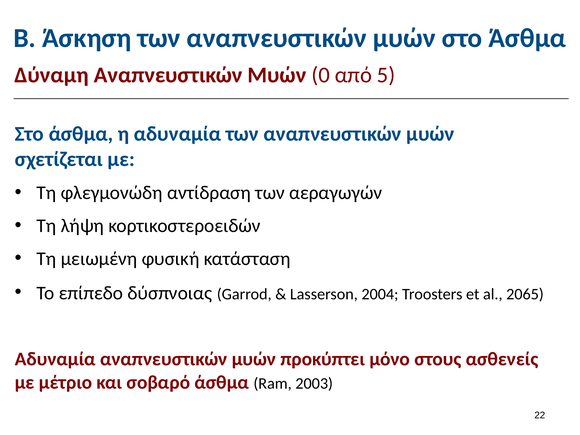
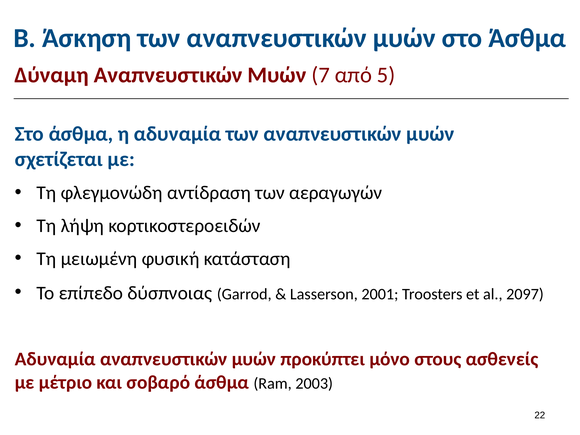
0: 0 -> 7 (321, 75)
2004: 2004 -> 2001 (380, 294)
2065: 2065 -> 2097 (525, 294)
